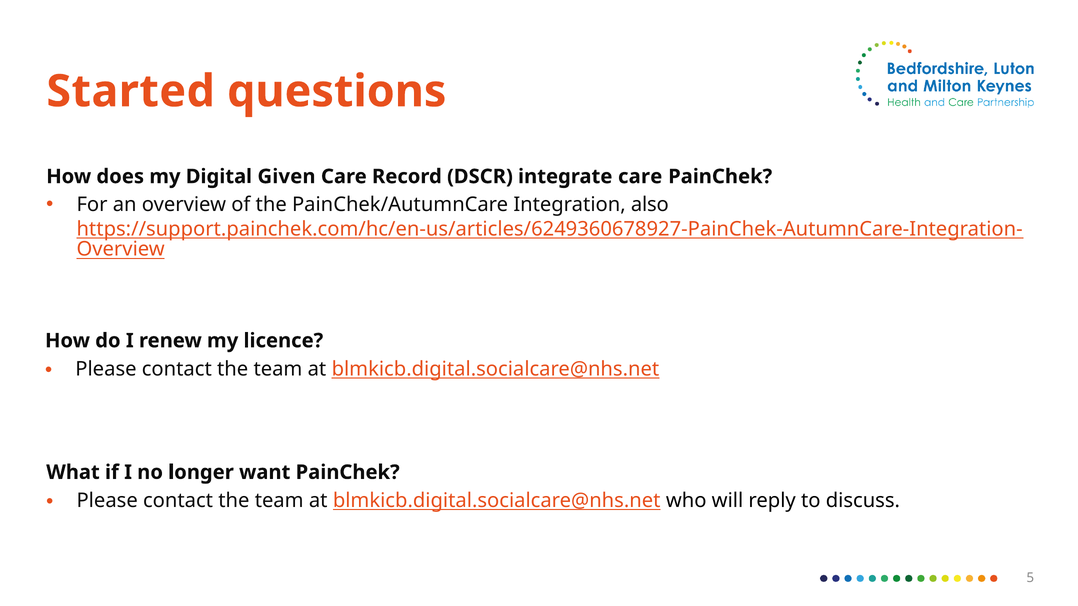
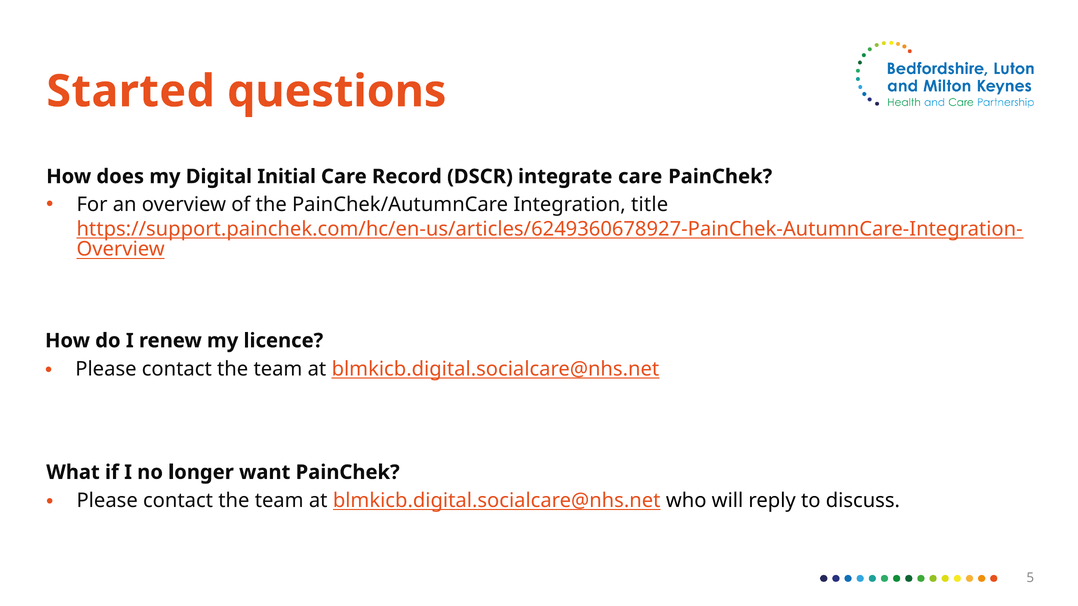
Given: Given -> Initial (287, 177)
also: also -> title (650, 205)
